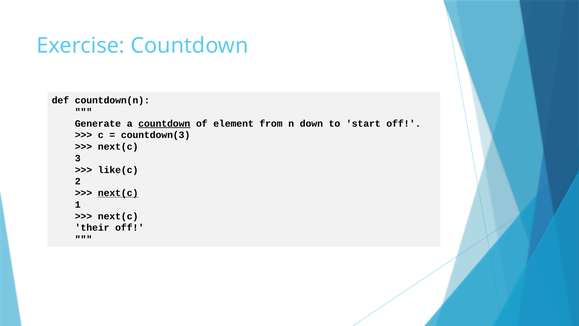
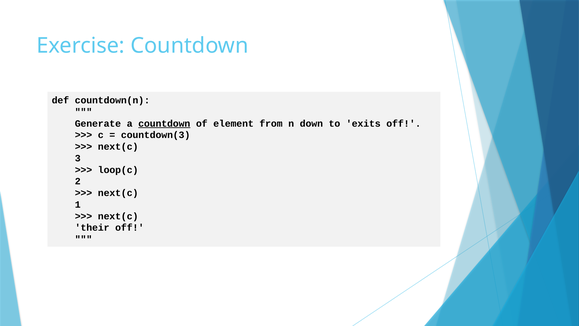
start: start -> exits (363, 123)
like(c: like(c -> loop(c (118, 170)
next(c underline: present -> none (118, 193)
